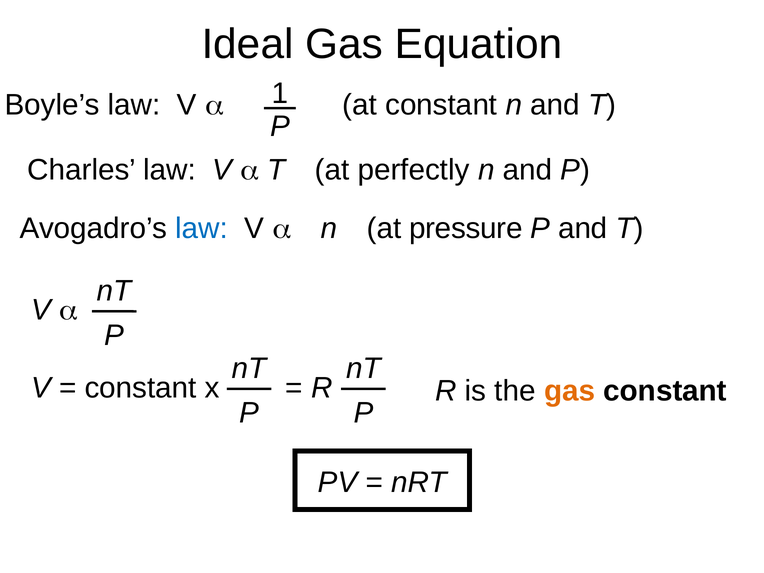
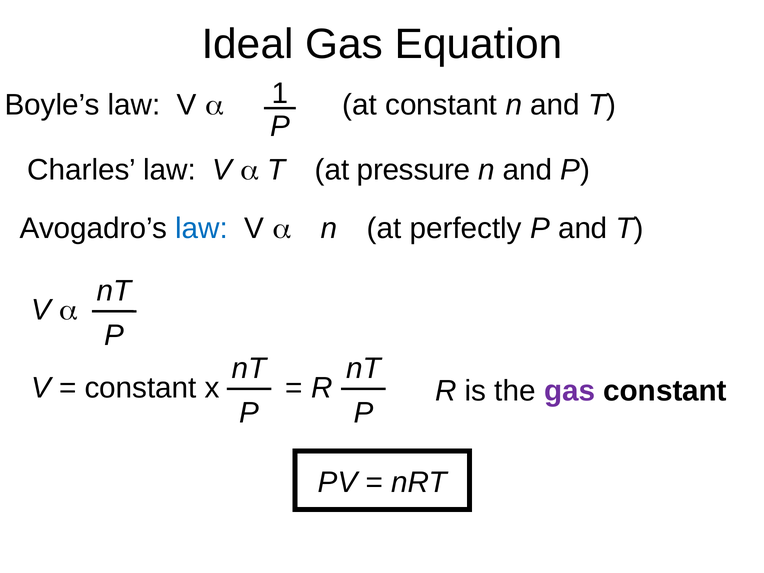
perfectly: perfectly -> pressure (414, 170)
pressure: pressure -> perfectly (466, 229)
gas colour: orange -> purple (570, 391)
